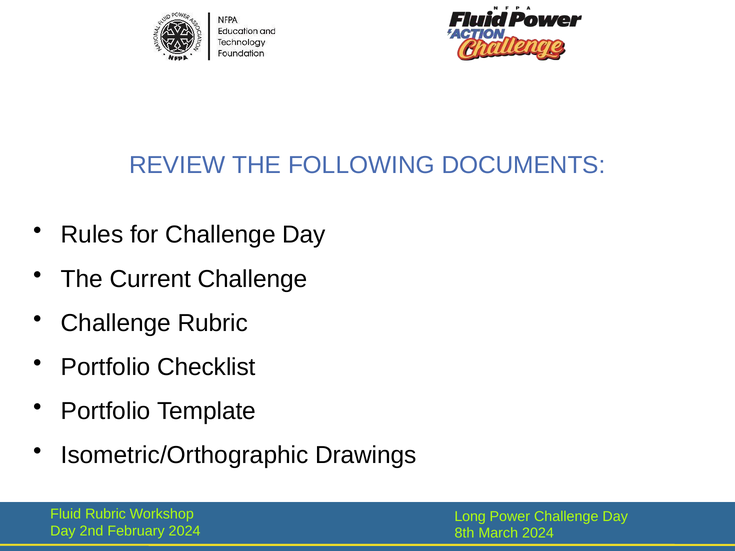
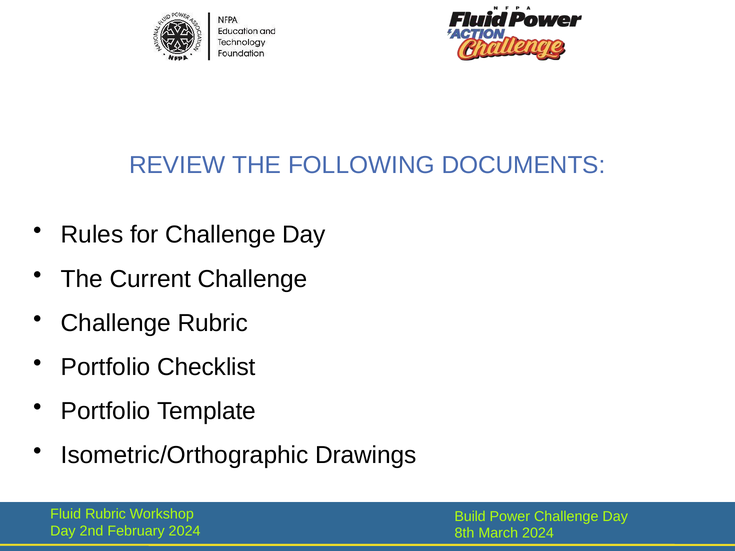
Long: Long -> Build (470, 517)
